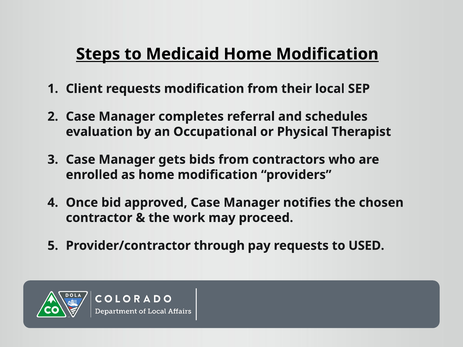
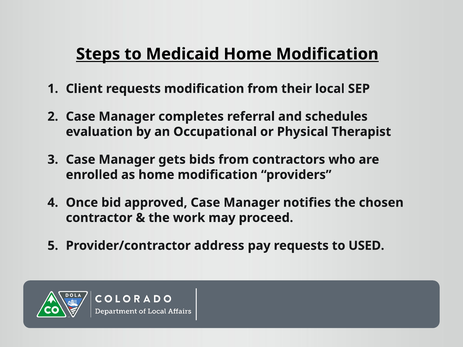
through: through -> address (219, 246)
